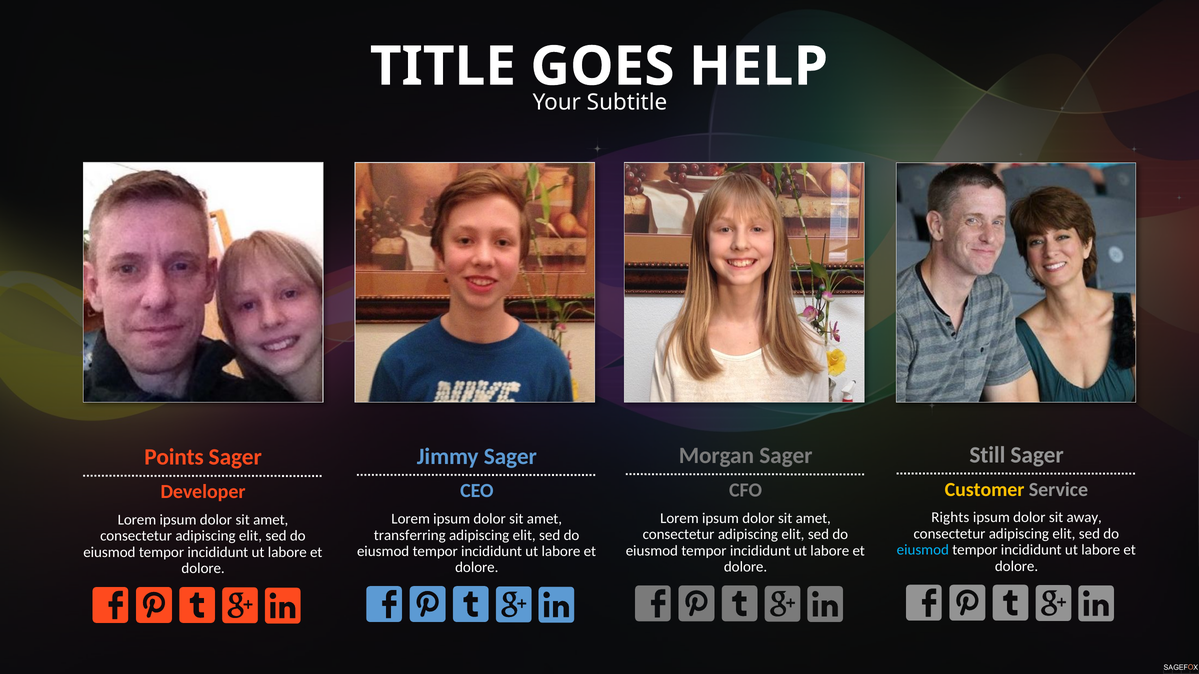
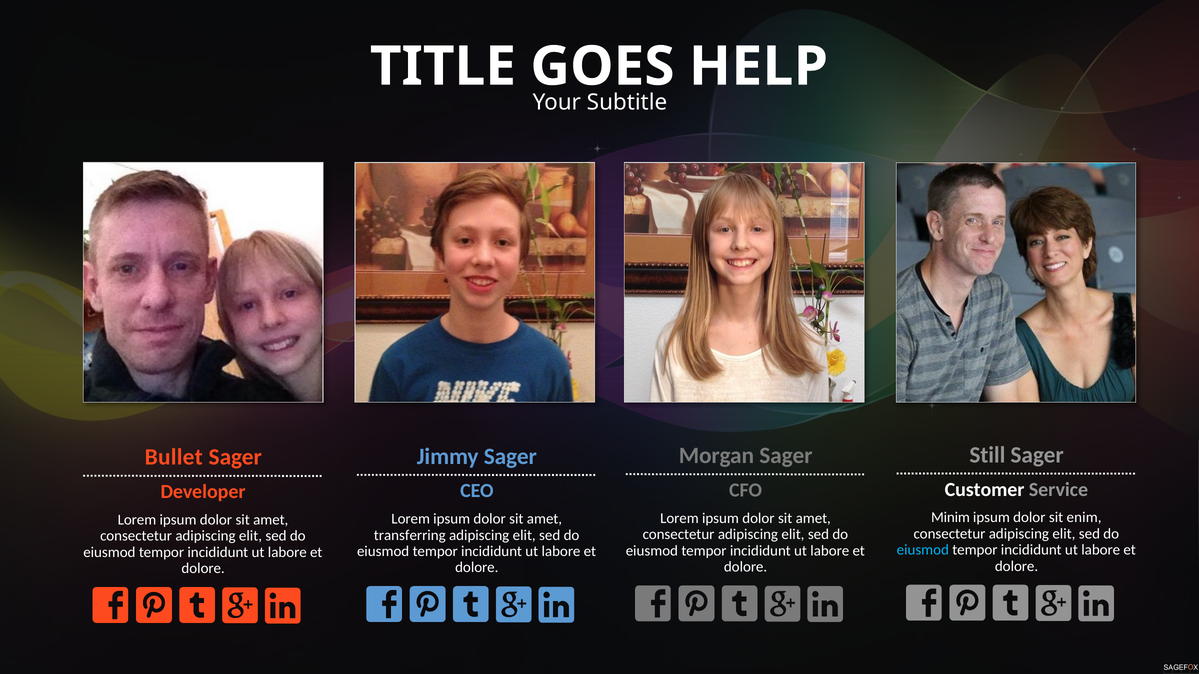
Points: Points -> Bullet (174, 458)
Customer colour: yellow -> white (985, 490)
Rights: Rights -> Minim (950, 518)
away: away -> enim (1084, 518)
